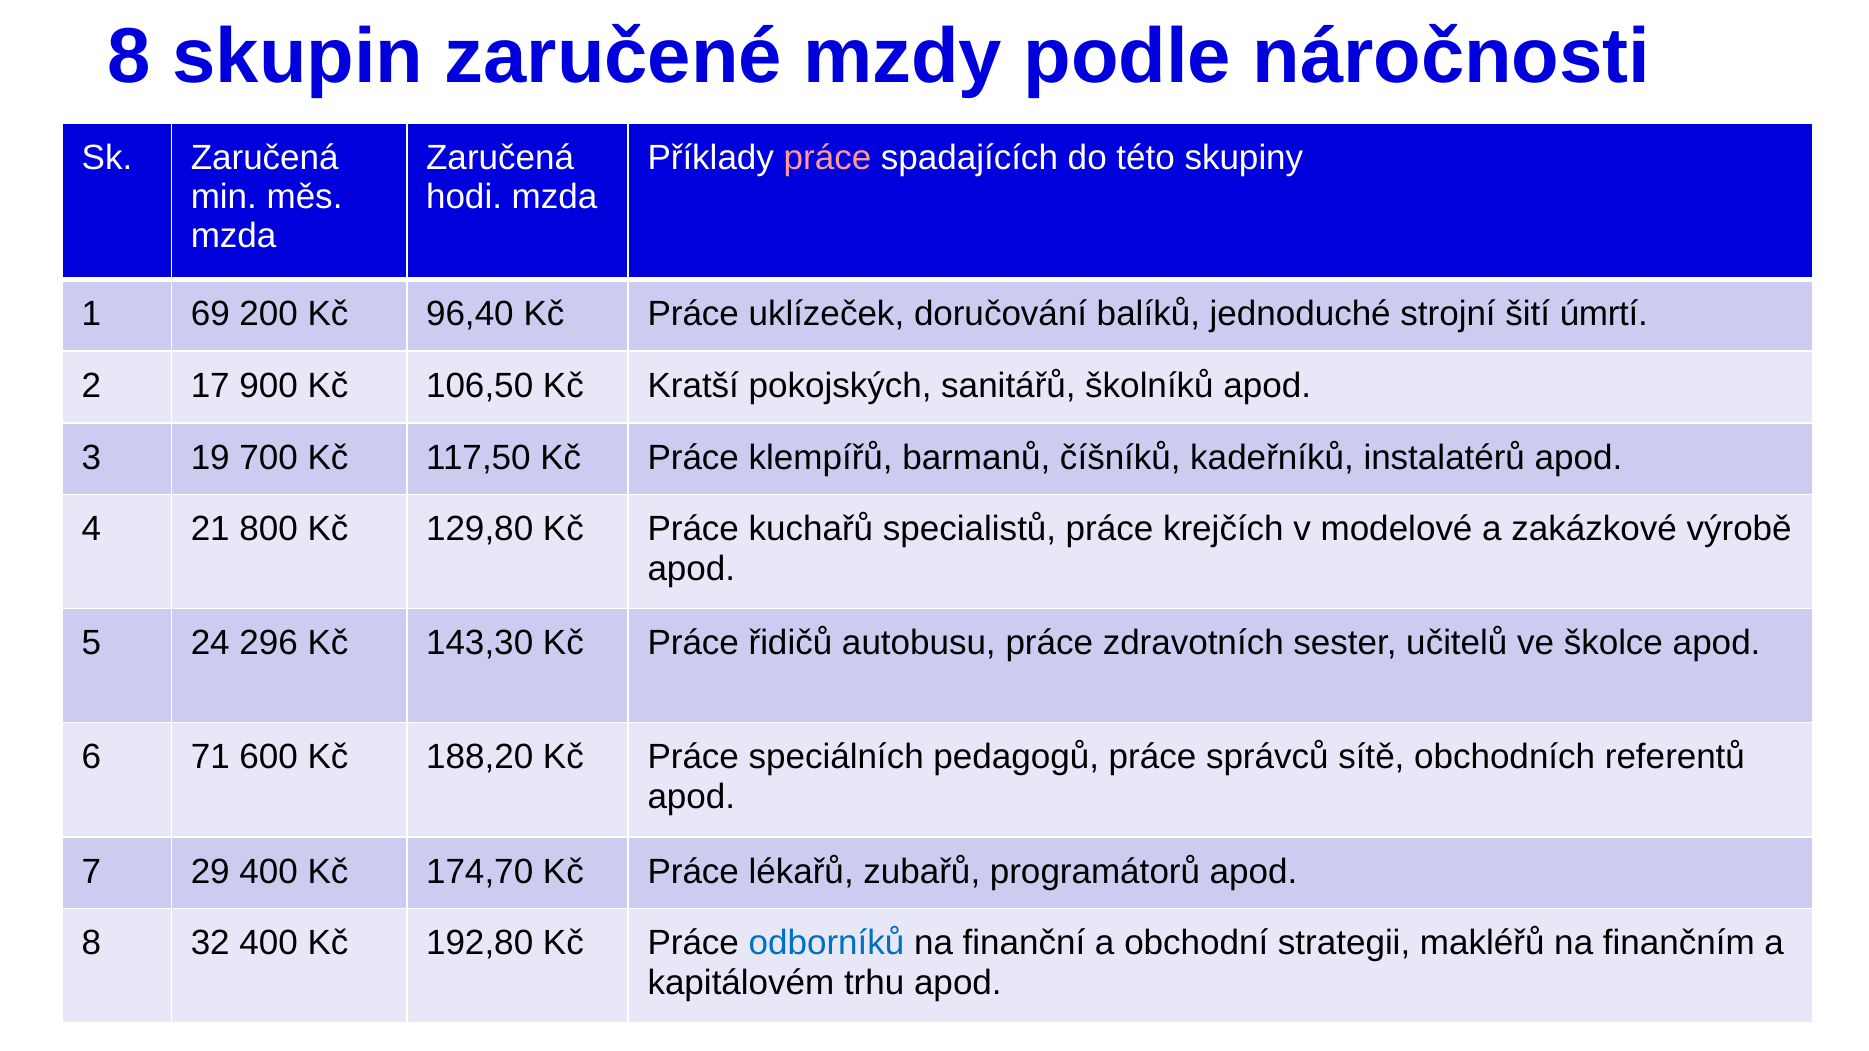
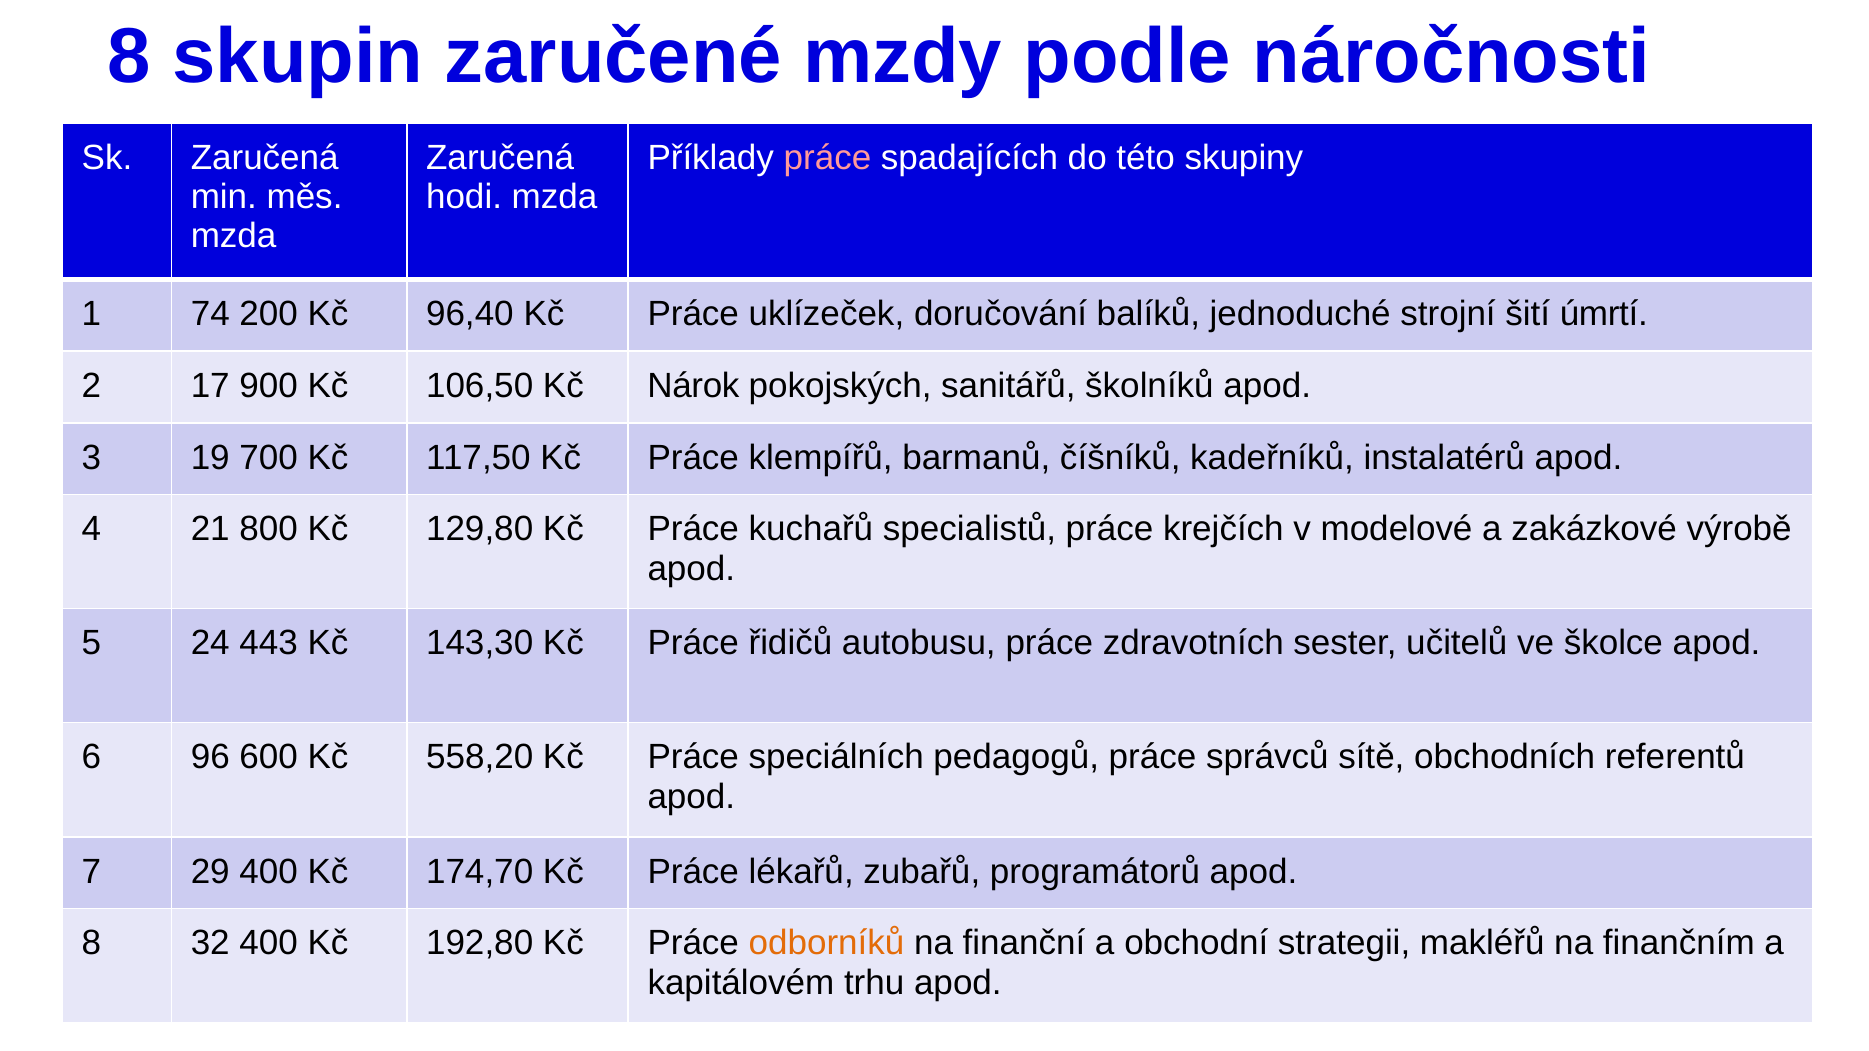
69: 69 -> 74 (210, 314)
Kratší: Kratší -> Nárok (693, 386)
296: 296 -> 443 (269, 643)
71: 71 -> 96 (210, 758)
188,20: 188,20 -> 558,20 (480, 758)
odborníků colour: blue -> orange (827, 943)
